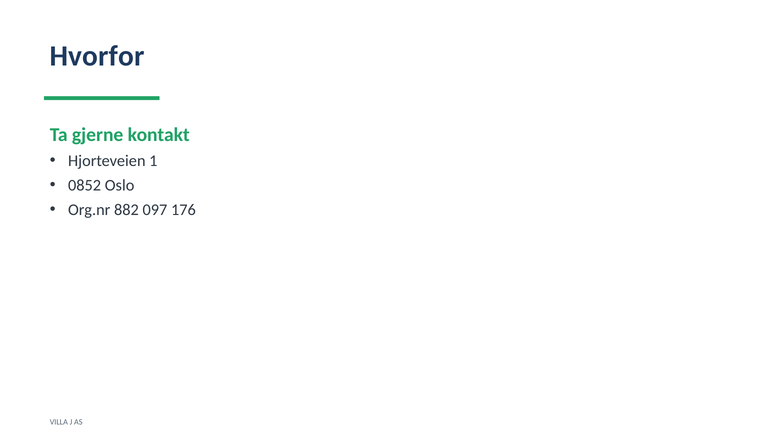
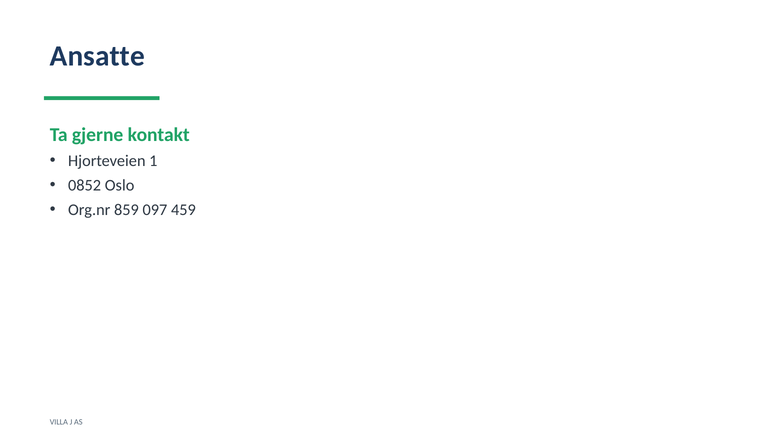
Hvorfor: Hvorfor -> Ansatte (97, 56)
882: 882 -> 859 (126, 210)
176: 176 -> 459 (183, 210)
